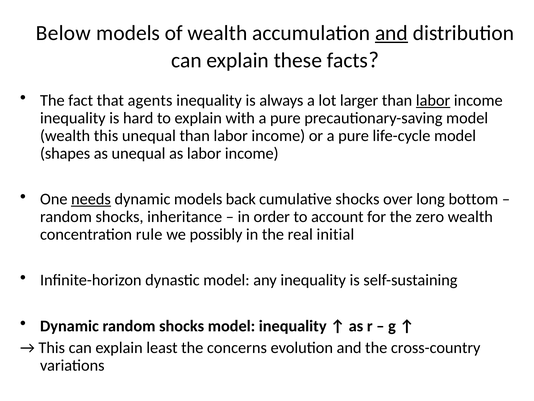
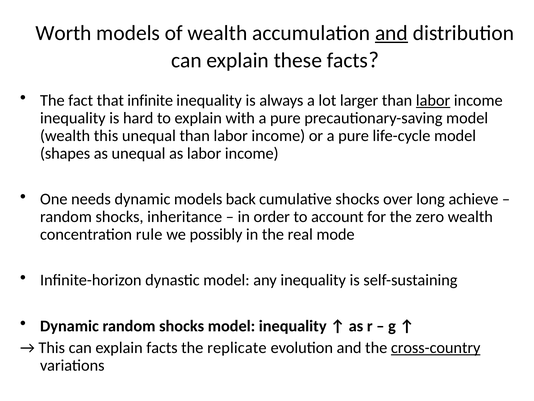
Below: Below -> Worth (63, 33)
agents: agents -> infinite (150, 100)
needs underline: present -> none (91, 199)
bottom: bottom -> achieve (473, 199)
initial: initial -> mode (336, 234)
explain least: least -> facts (162, 347)
concerns: concerns -> replicate (237, 347)
cross-country underline: none -> present (436, 347)
